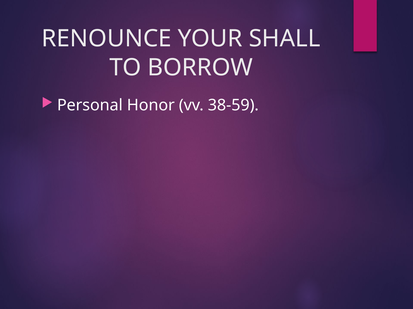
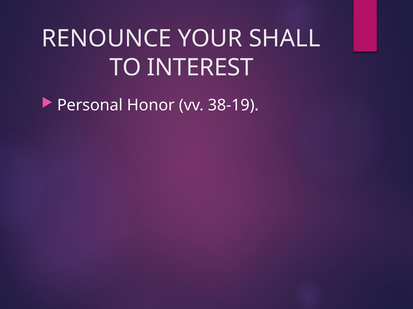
BORROW: BORROW -> INTEREST (200, 68)
38-59: 38-59 -> 38-19 (233, 106)
